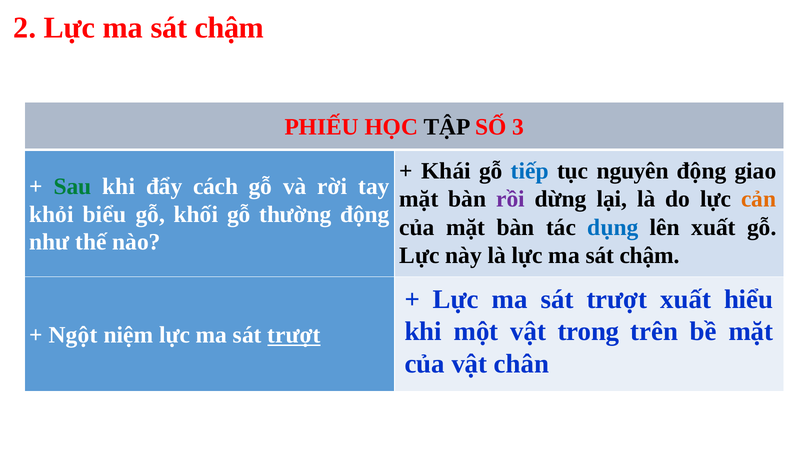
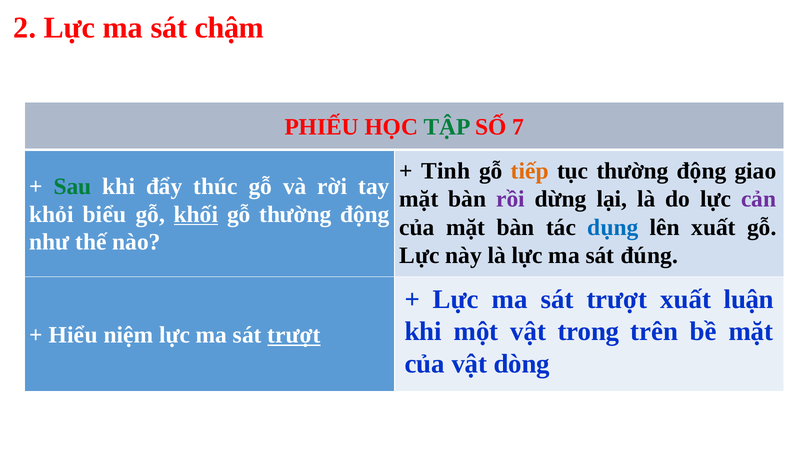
TẬP colour: black -> green (447, 127)
3: 3 -> 7 (518, 127)
Khái: Khái -> Tinh (446, 171)
tiếp colour: blue -> orange (530, 171)
tục nguyên: nguyên -> thường (633, 171)
cách: cách -> thúc (216, 187)
cản colour: orange -> purple (759, 199)
khối underline: none -> present (196, 214)
chậm: chậm -> đúng (649, 255)
hiểu: hiểu -> luận (749, 299)
Ngột: Ngột -> Hiểu (73, 335)
chân: chân -> dòng (522, 364)
